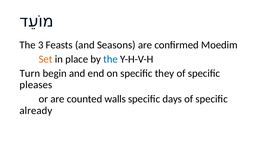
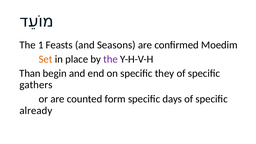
3: 3 -> 1 (41, 45)
the colour: blue -> purple (111, 59)
Turn: Turn -> Than (30, 73)
pleases: pleases -> gathers (36, 85)
walls: walls -> form (115, 99)
